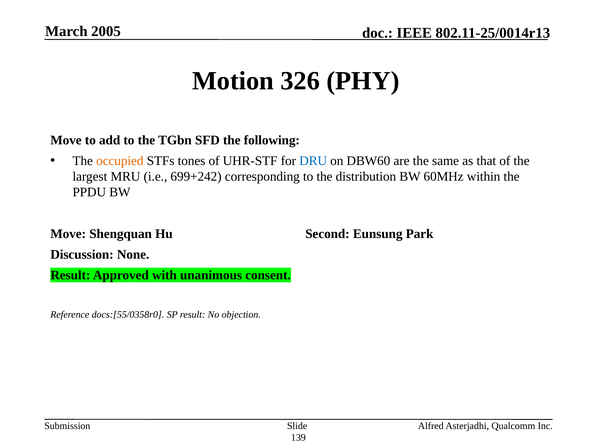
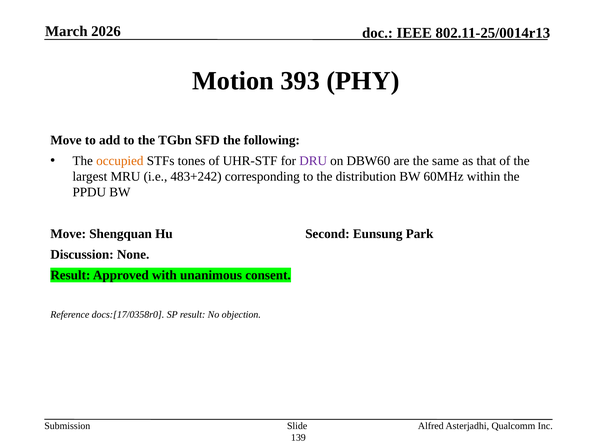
2005: 2005 -> 2026 (106, 31)
326: 326 -> 393 (300, 81)
DRU colour: blue -> purple (313, 161)
699+242: 699+242 -> 483+242 (196, 177)
docs:[55/0358r0: docs:[55/0358r0 -> docs:[17/0358r0 (128, 314)
